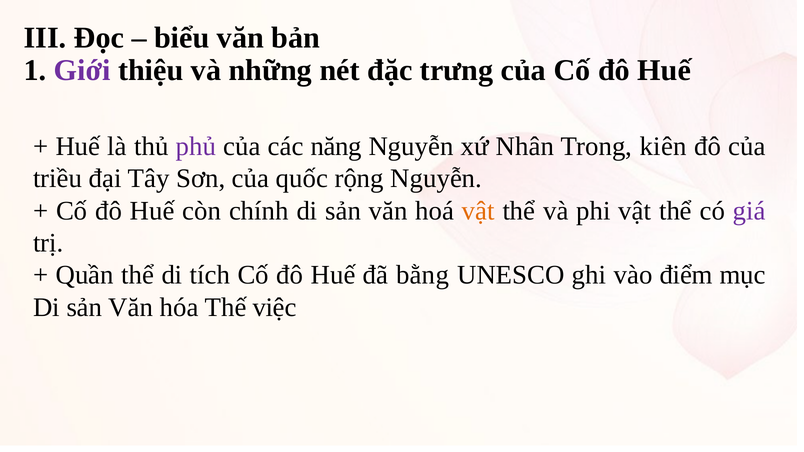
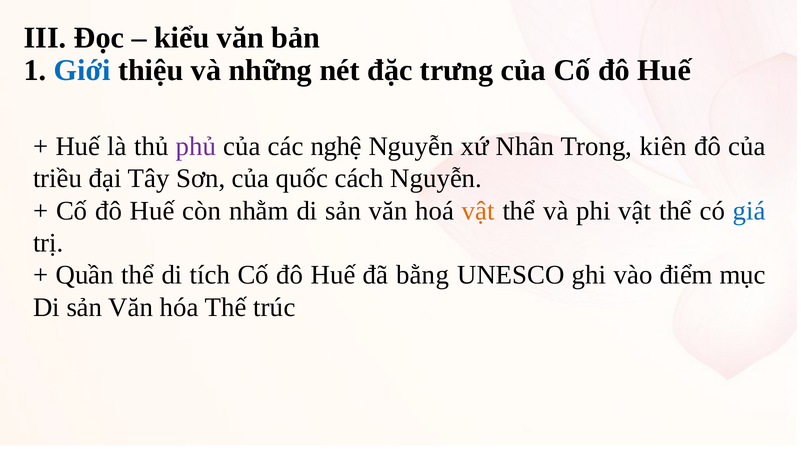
biểu: biểu -> kiểu (182, 38)
Giới colour: purple -> blue (82, 70)
năng: năng -> nghệ (336, 147)
rộng: rộng -> cách (359, 179)
chính: chính -> nhằm (259, 211)
giá colour: purple -> blue (749, 211)
việc: việc -> trúc (274, 307)
